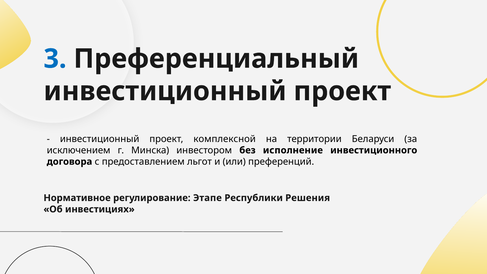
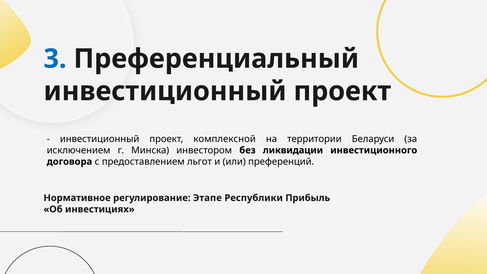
исполнение: исполнение -> ликвидации (293, 150)
Решения: Решения -> Прибыль (308, 198)
